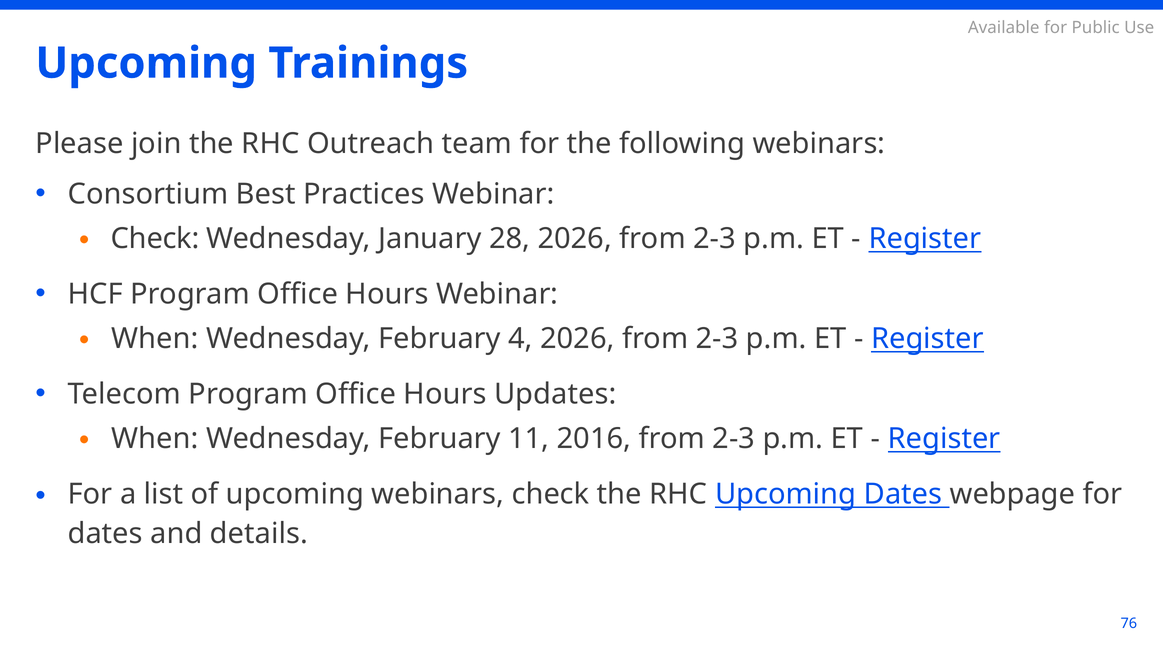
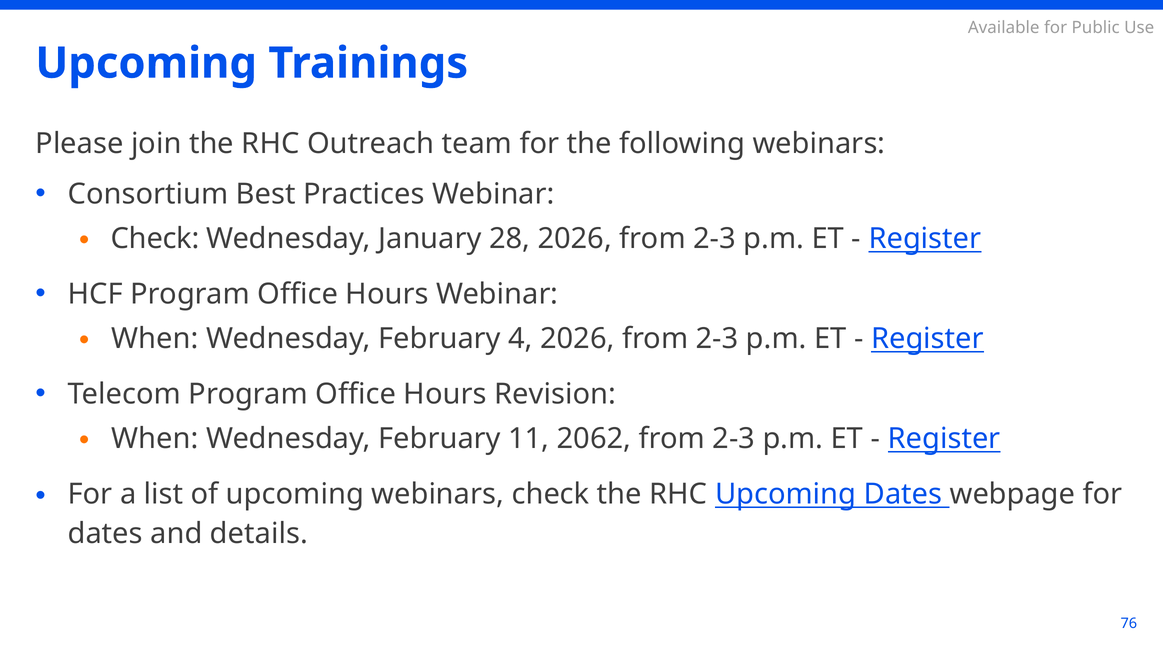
Updates: Updates -> Revision (555, 394)
2016: 2016 -> 2062 (594, 439)
